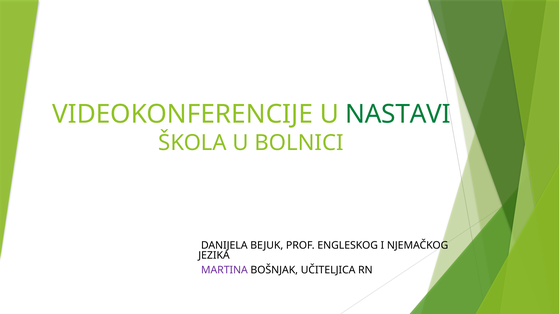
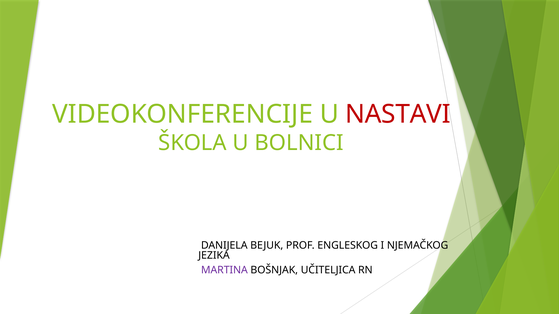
NASTAVI colour: green -> red (398, 114)
